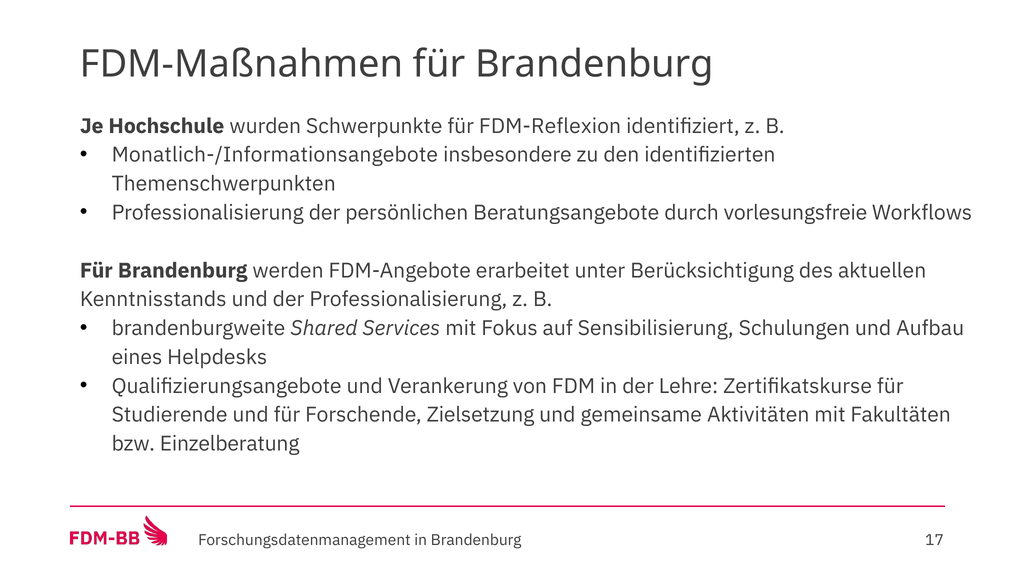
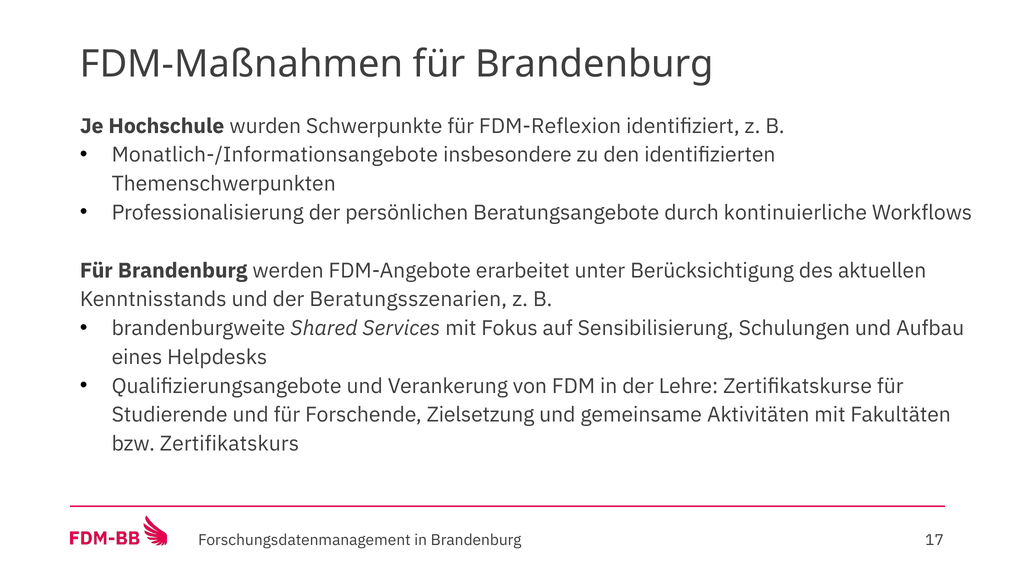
vorlesungsfreie: vorlesungsfreie -> kontinuierliche (795, 213)
der Professionalisierung: Professionalisierung -> Beratungsszenarien (408, 299)
Einzelberatung: Einzelberatung -> Zertifikatskurs (229, 444)
